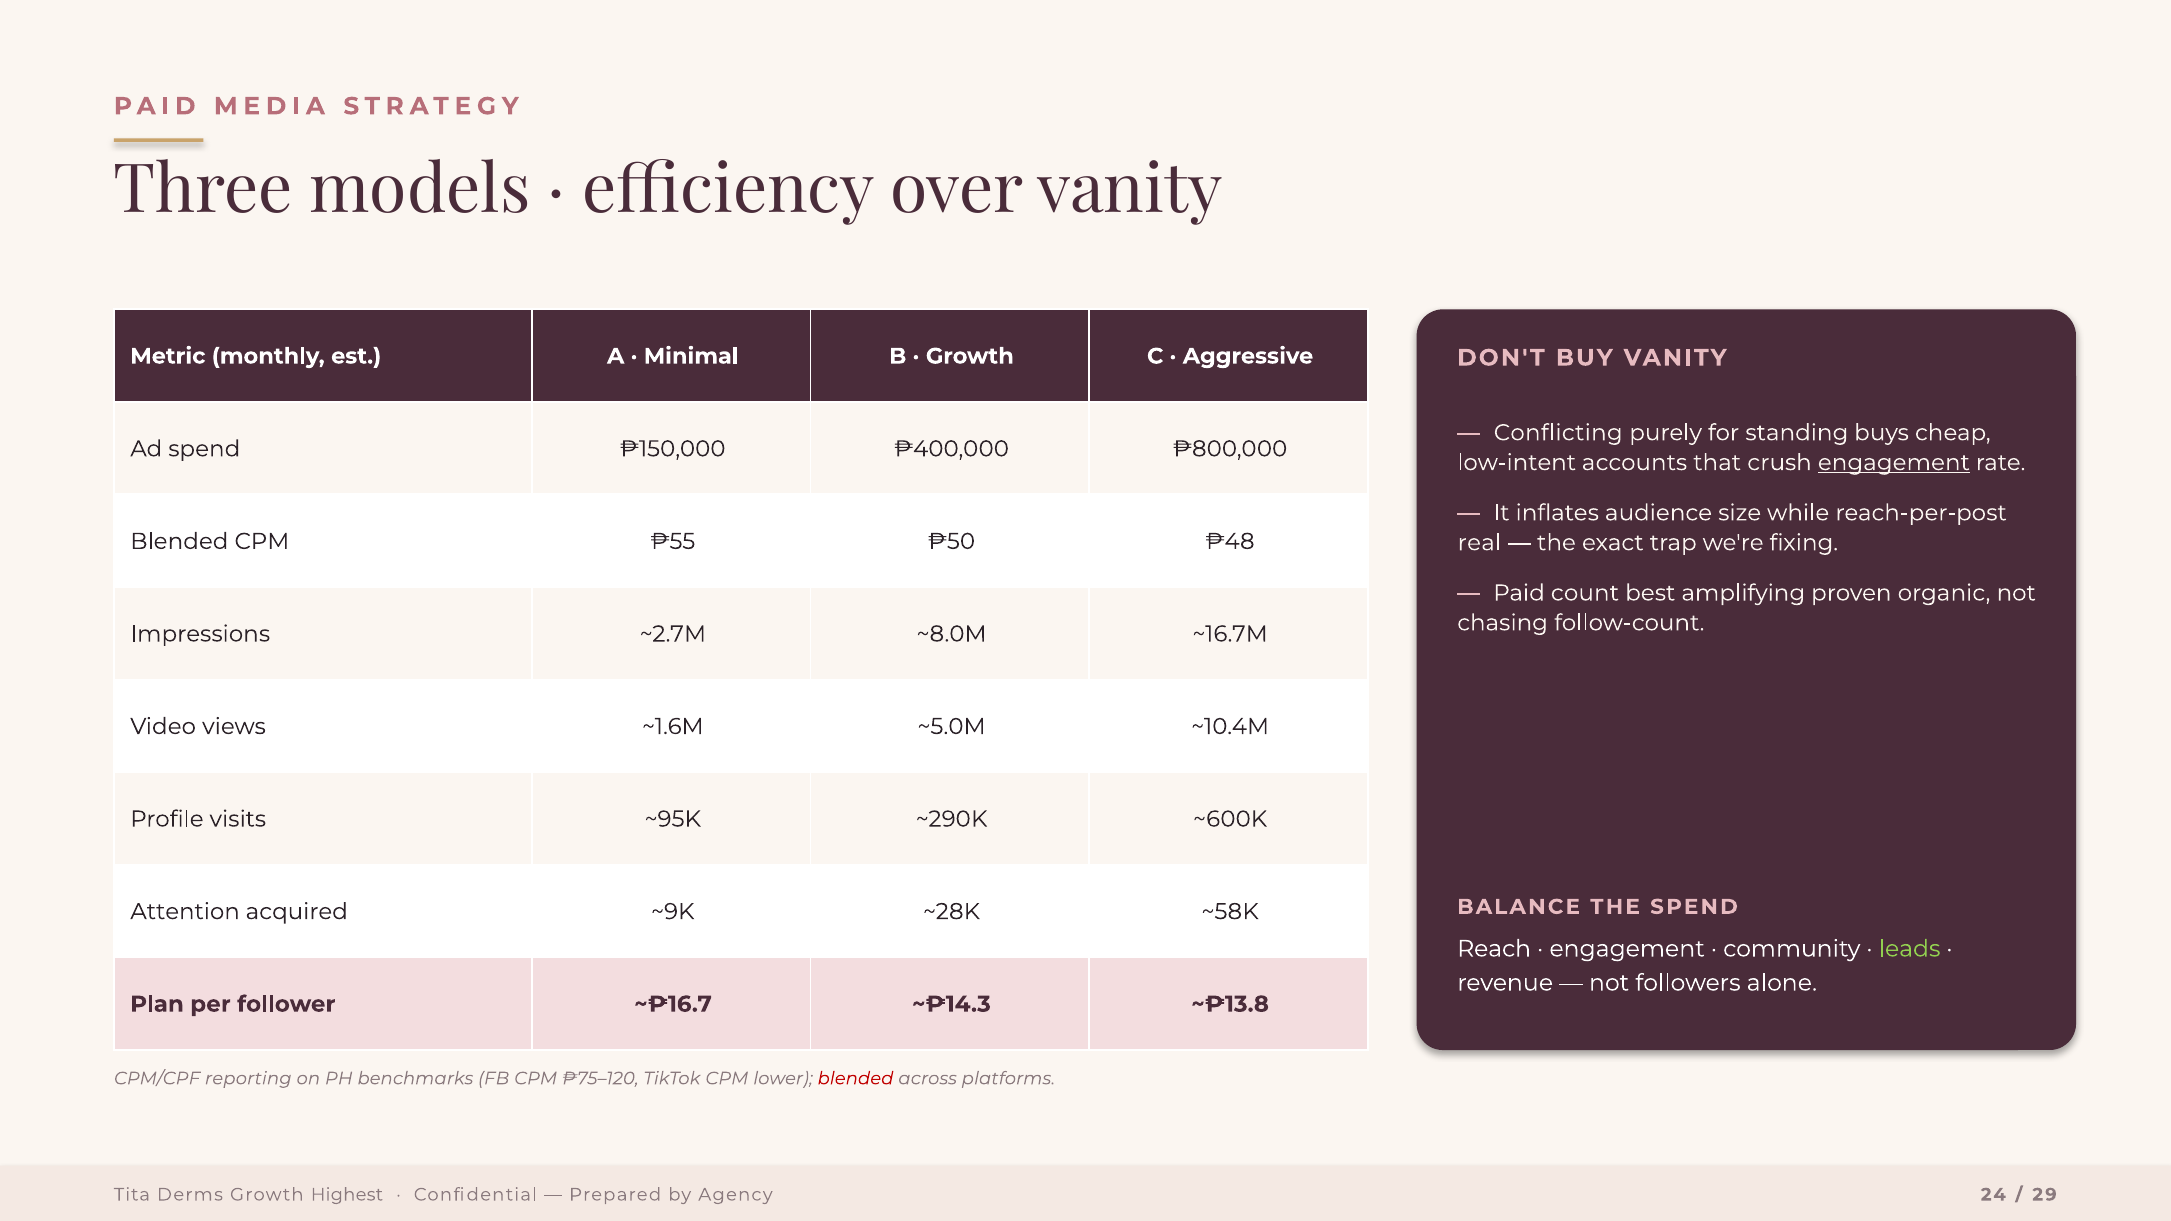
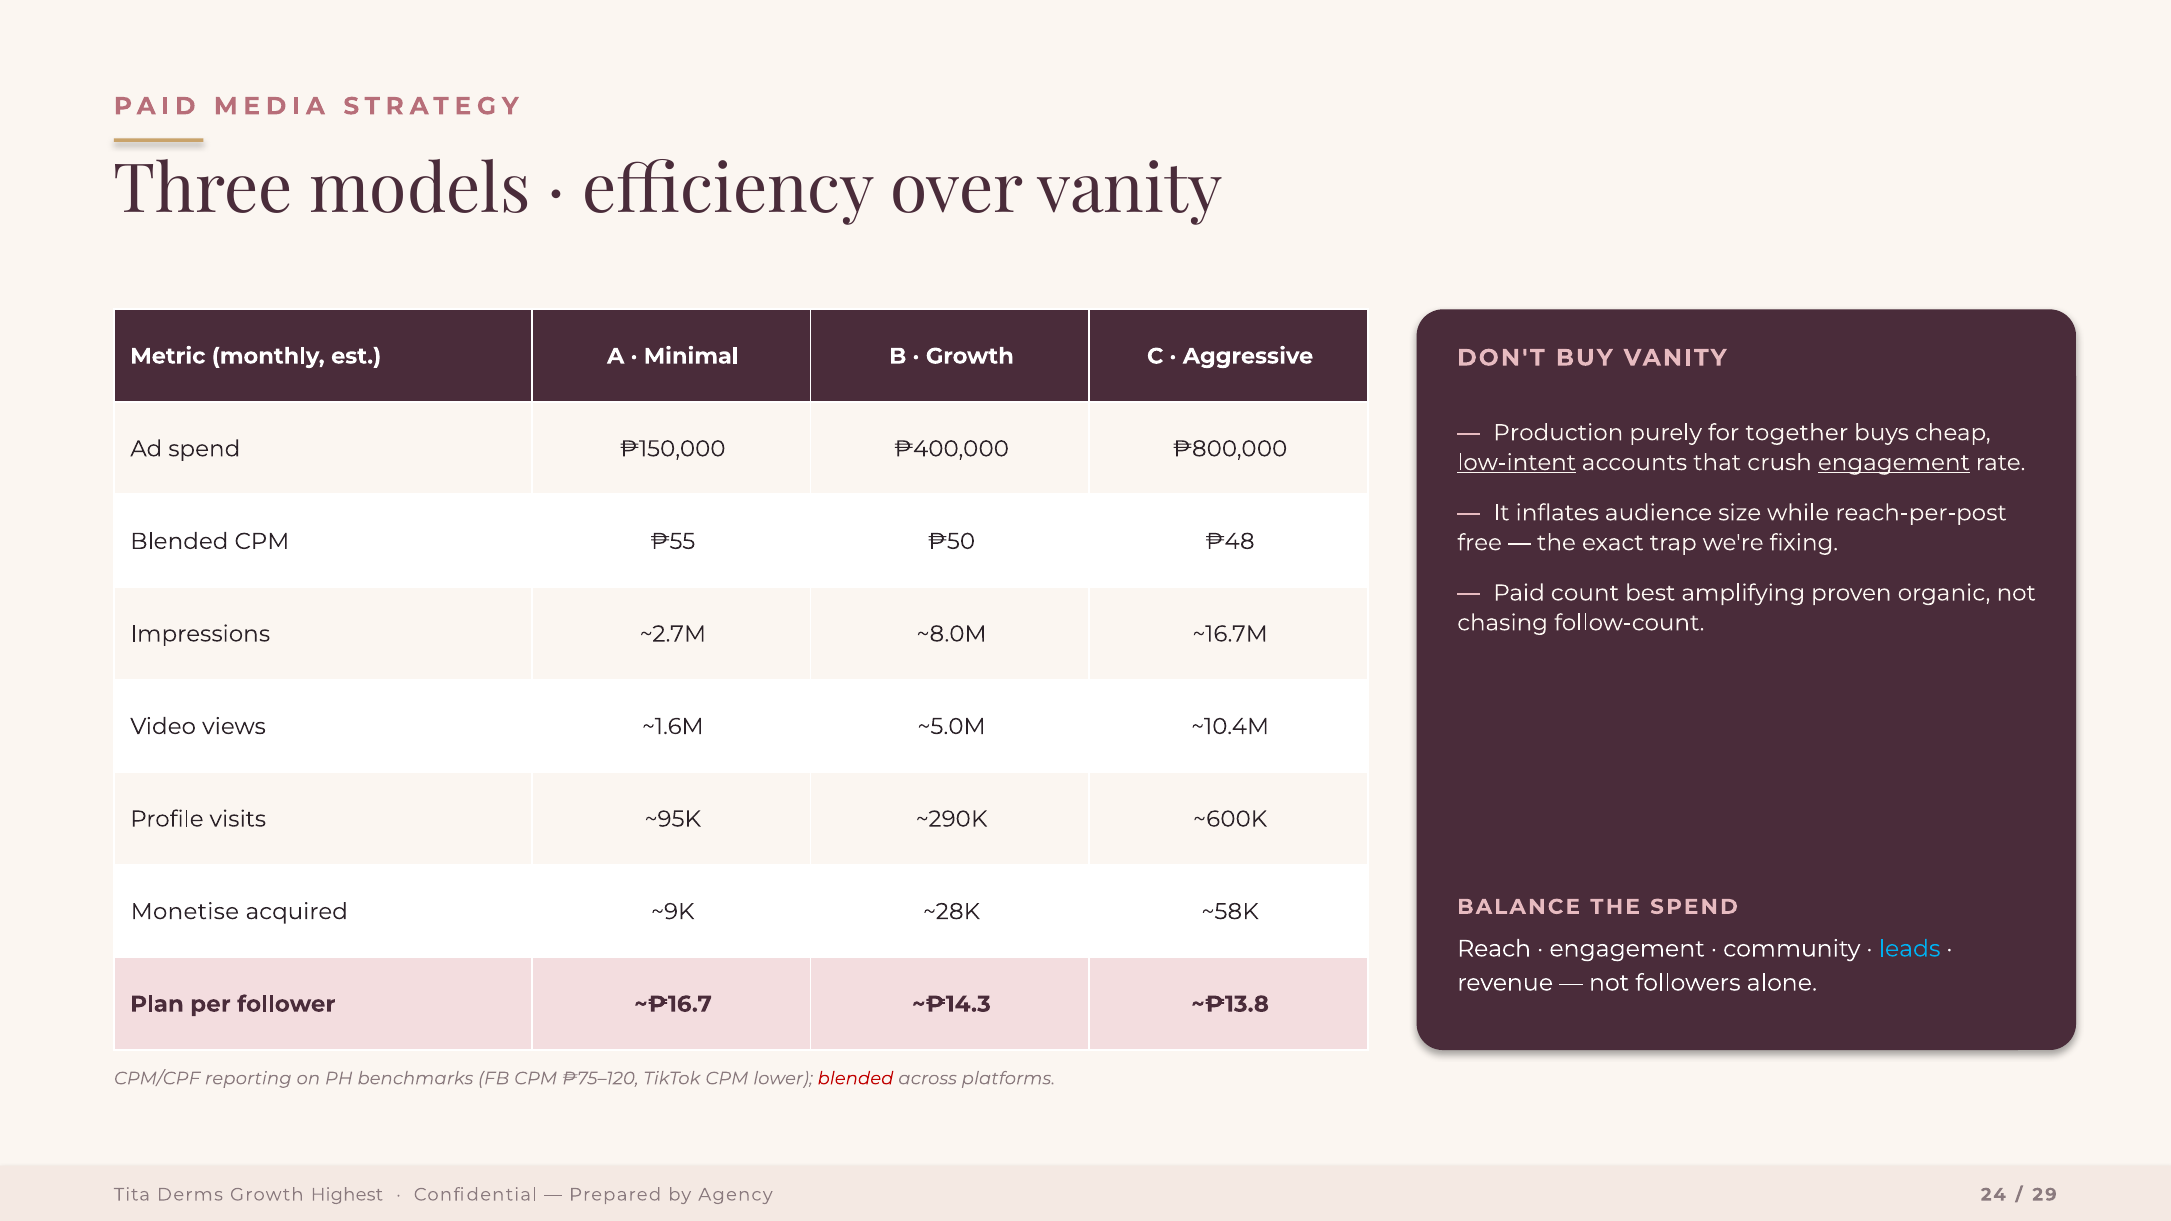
Conflicting: Conflicting -> Production (1558, 433)
standing: standing -> together (1797, 433)
low-intent underline: none -> present (1517, 463)
real: real -> free (1480, 543)
Attention: Attention -> Monetise (185, 912)
leads colour: light green -> light blue (1910, 949)
